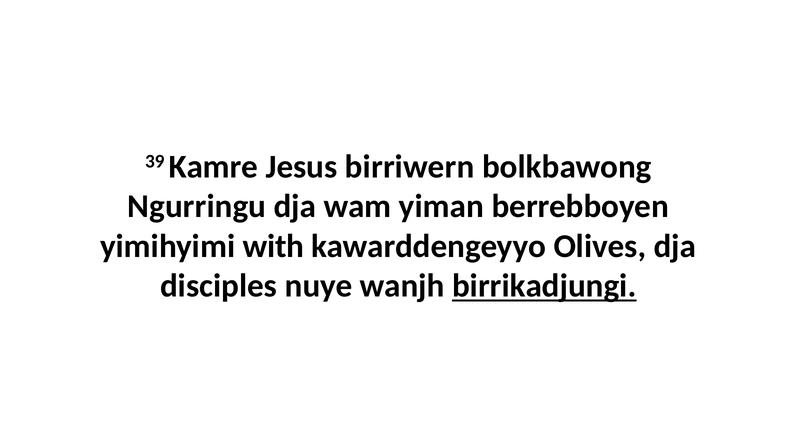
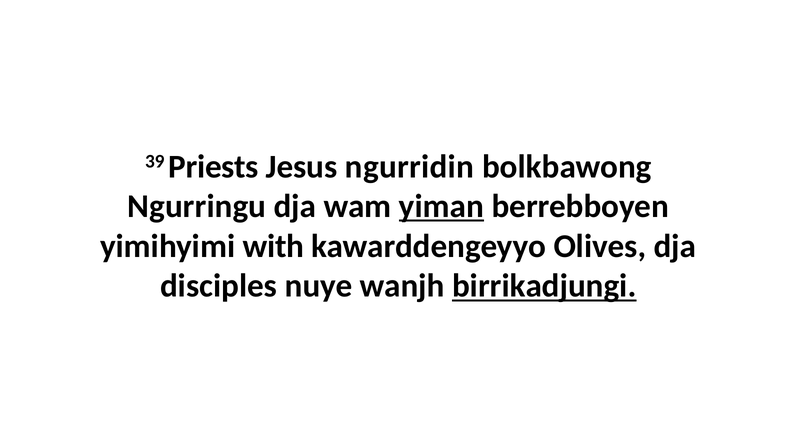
Kamre: Kamre -> Priests (214, 167)
birriwern: birriwern -> ngurridin (410, 167)
yiman underline: none -> present (441, 207)
